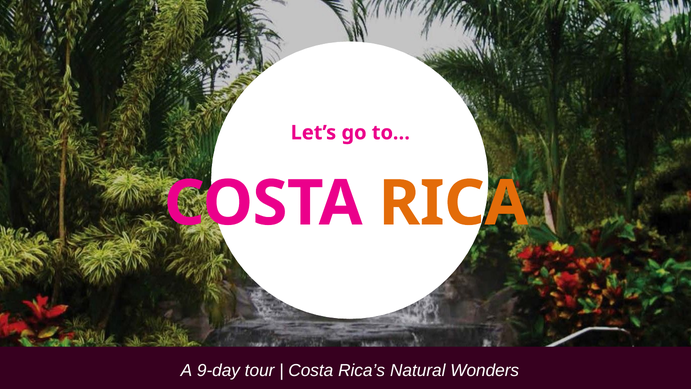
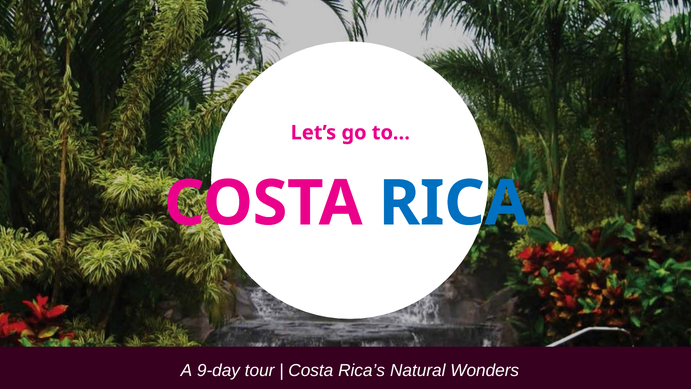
RICA colour: orange -> blue (453, 203)
